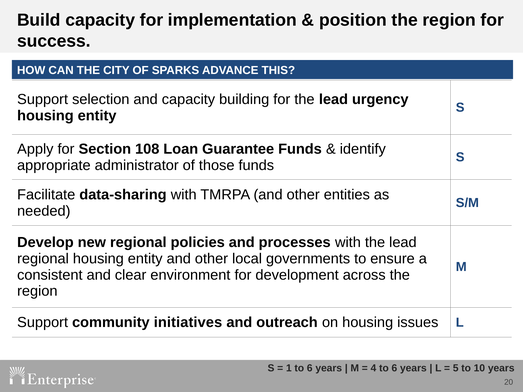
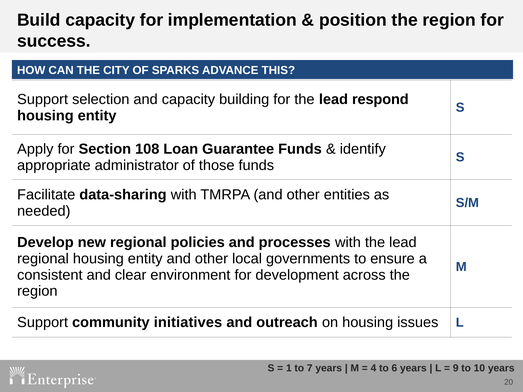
urgency: urgency -> respond (380, 99)
1 to 6: 6 -> 7 (310, 368)
5: 5 -> 9 (456, 368)
